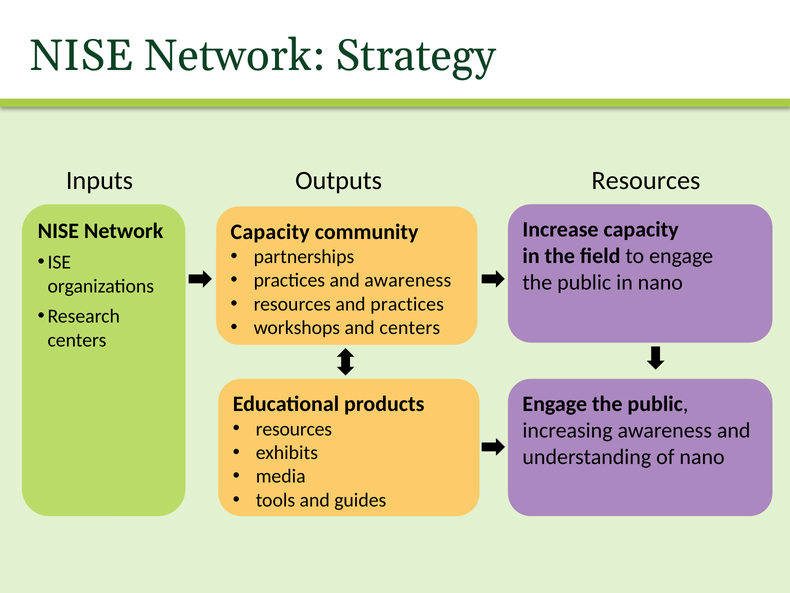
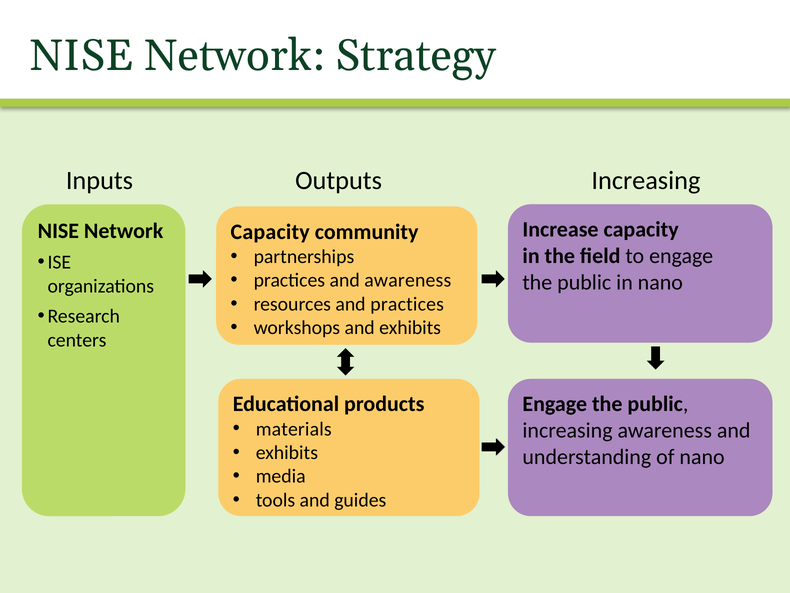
Outputs Resources: Resources -> Increasing (646, 181)
and centers: centers -> exhibits (410, 328)
resources: resources -> materials (294, 429)
